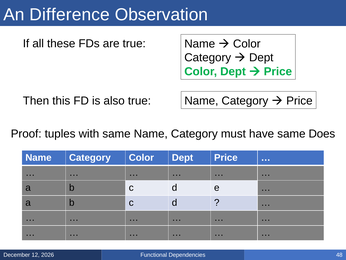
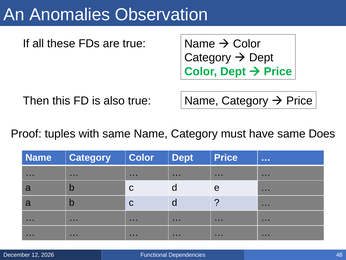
Difference: Difference -> Anomalies (70, 15)
